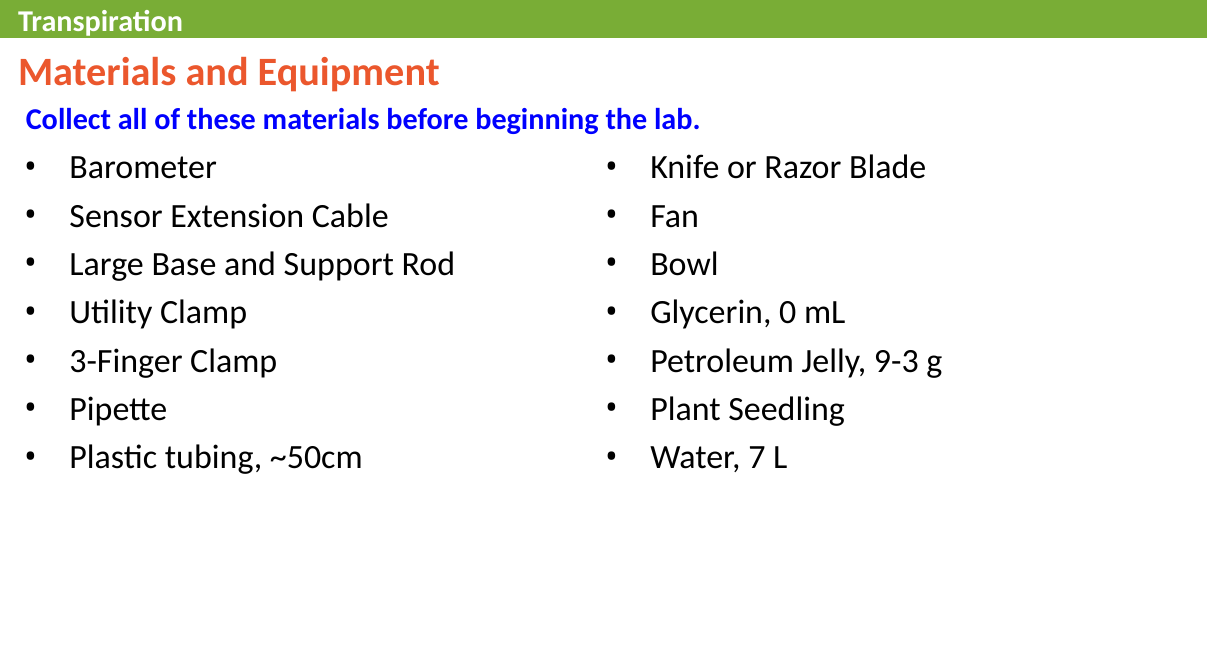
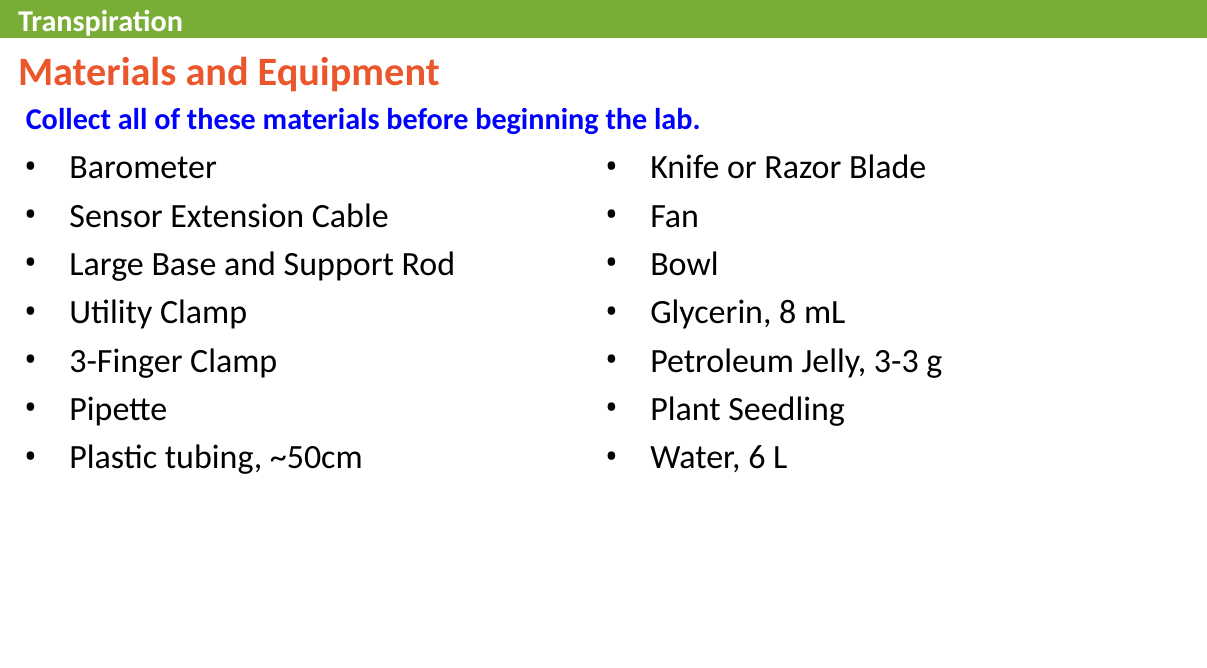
0: 0 -> 8 (788, 313)
9-3: 9-3 -> 3-3 (896, 361)
7: 7 -> 6 (757, 458)
